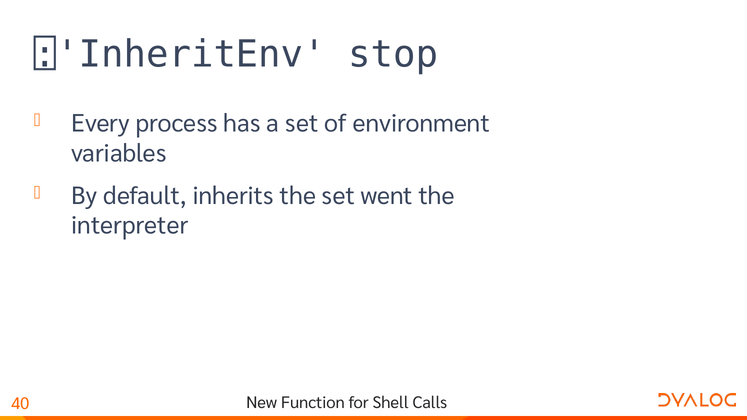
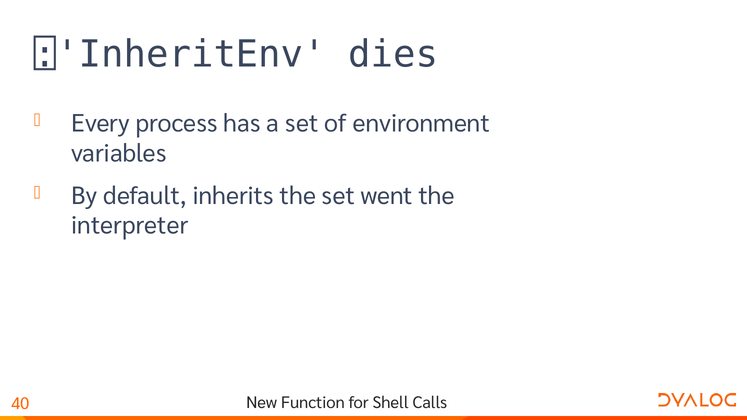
stop: stop -> dies (393, 54)
